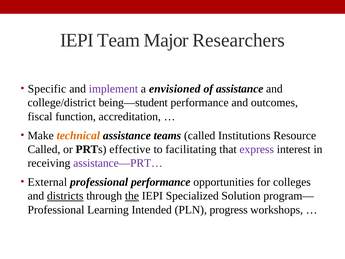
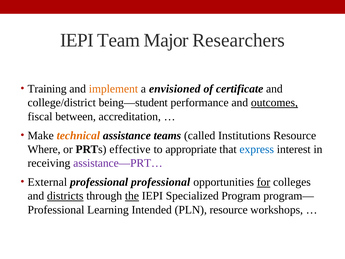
Specific: Specific -> Training (47, 89)
implement colour: purple -> orange (113, 89)
of assistance: assistance -> certificate (240, 89)
outcomes underline: none -> present (274, 103)
function: function -> between (76, 116)
Called: Called -> Where (44, 149)
facilitating: facilitating -> appropriate (191, 149)
express colour: purple -> blue (257, 149)
professional performance: performance -> professional (161, 182)
for underline: none -> present (264, 182)
Solution: Solution -> Program (241, 196)
PLN progress: progress -> resource (229, 210)
